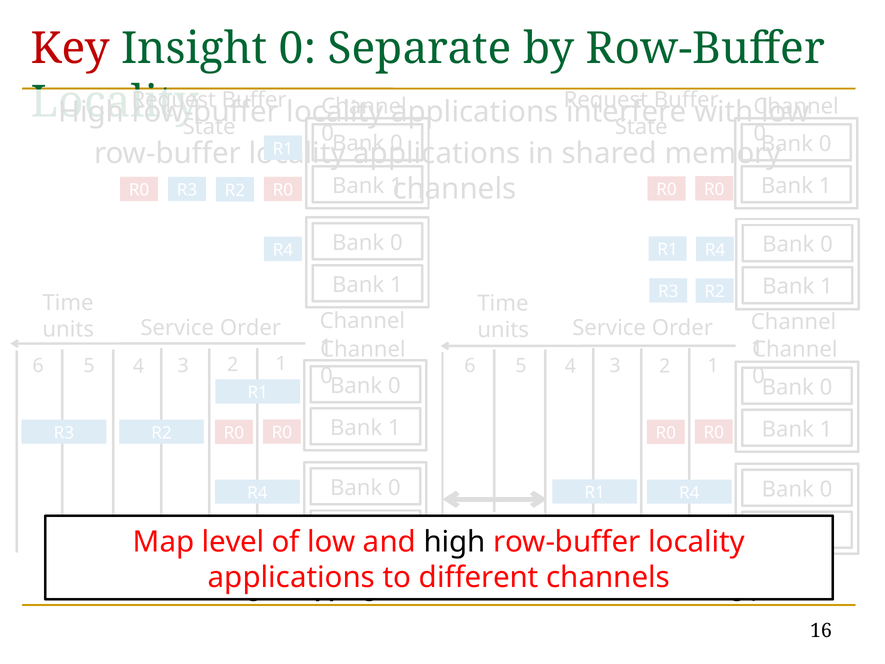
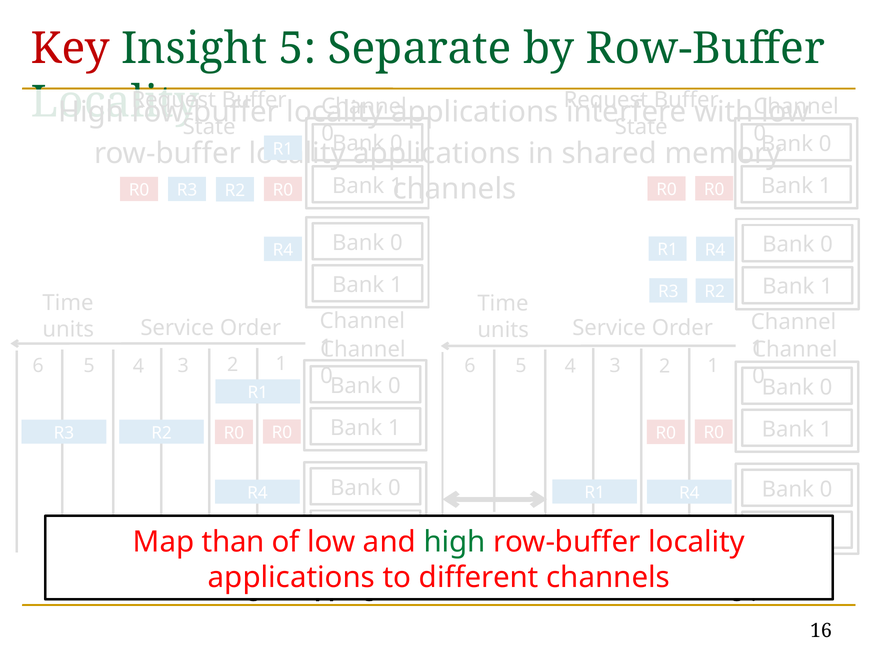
Insight 0: 0 -> 5 (298, 49)
level: level -> than (233, 542)
high colour: black -> green (455, 542)
